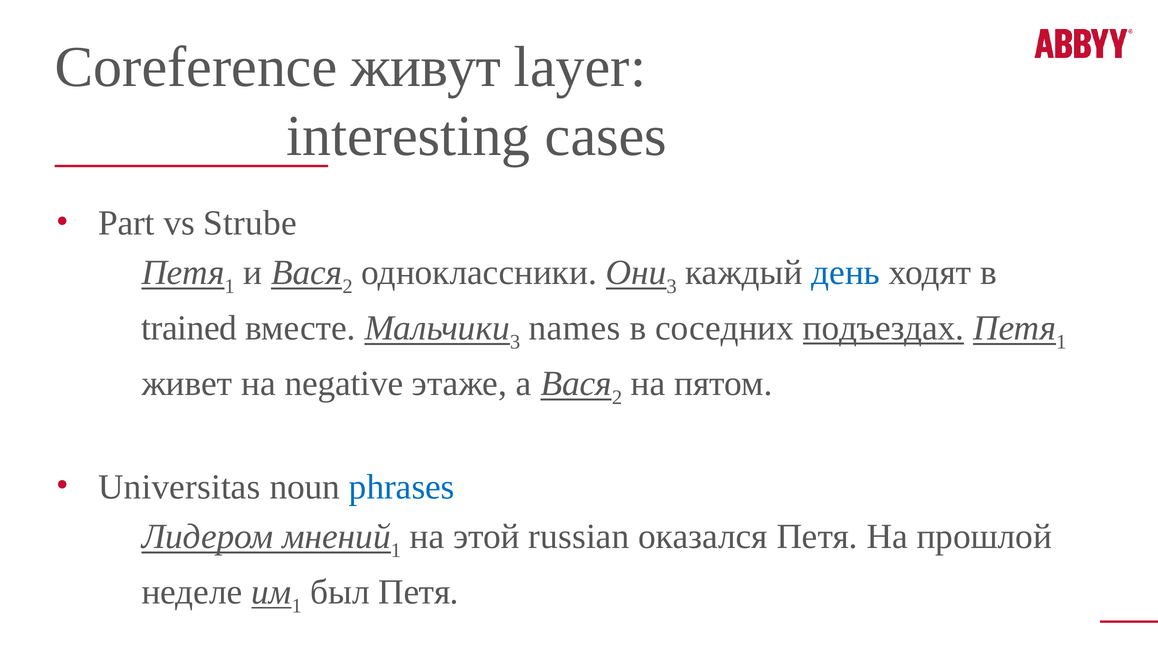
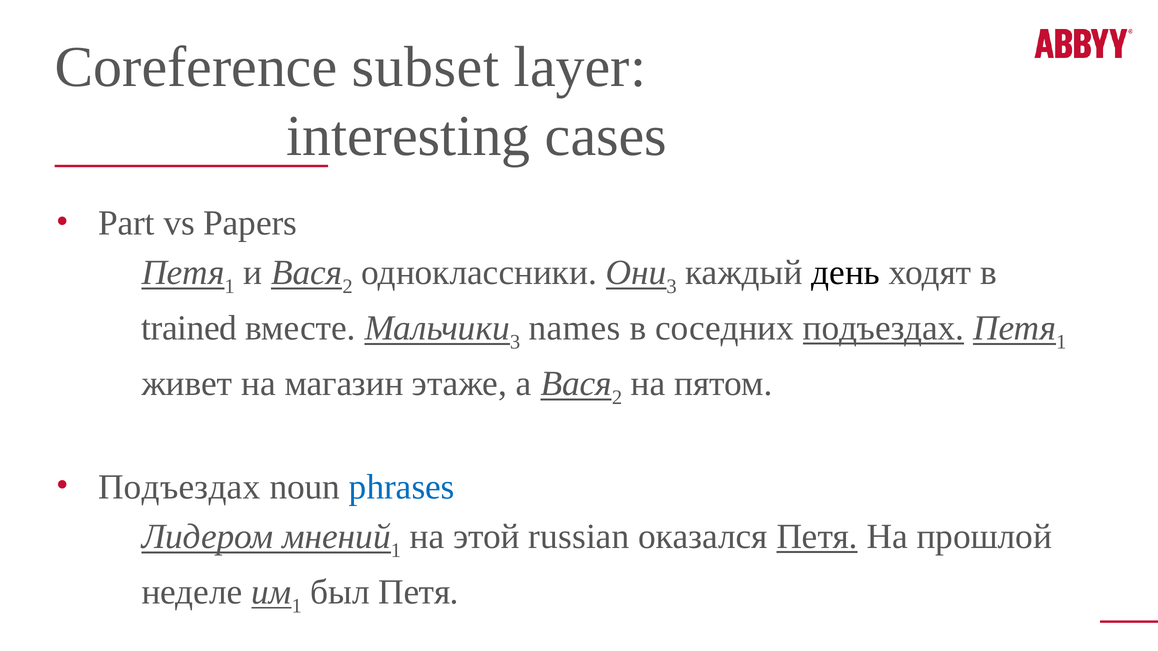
живут: живут -> subset (425, 67)
Strube: Strube -> Papers (250, 223)
день colour: blue -> black (846, 273)
negative: negative -> магазин (344, 384)
Universitas: Universitas -> Подъездах (179, 487)
Петя underline: none -> present (817, 537)
